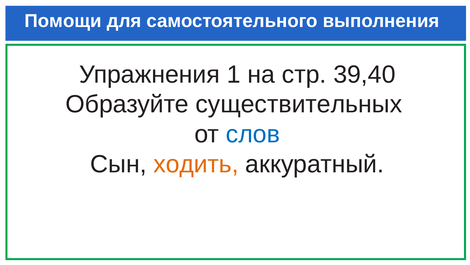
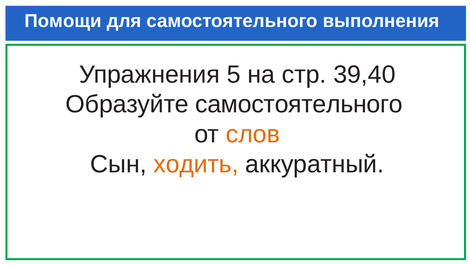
1: 1 -> 5 (234, 74)
Образуйте существительных: существительных -> самостоятельного (299, 104)
слов colour: blue -> orange (253, 134)
